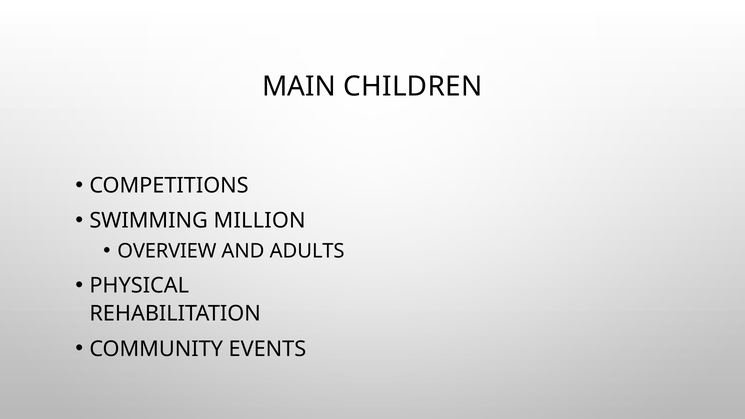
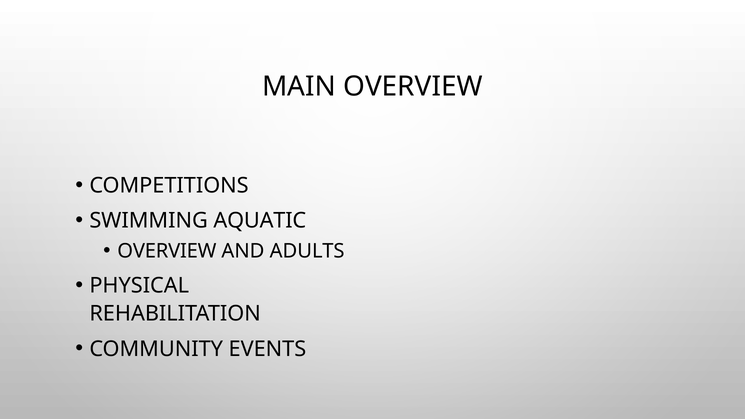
MAIN CHILDREN: CHILDREN -> OVERVIEW (413, 86)
MILLION: MILLION -> AQUATIC (260, 221)
